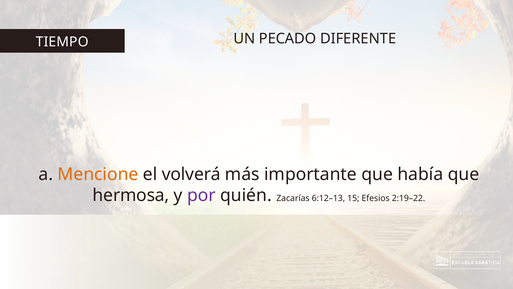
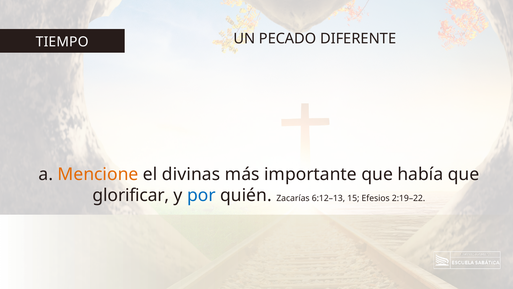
volverá: volverá -> divinas (191, 174)
hermosa: hermosa -> glorificar (131, 195)
por colour: purple -> blue (201, 195)
